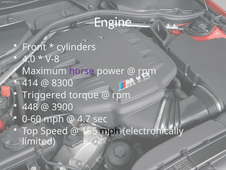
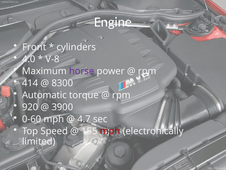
Triggered: Triggered -> Automatic (44, 95)
448: 448 -> 920 (30, 107)
mph colour: black -> red (110, 131)
